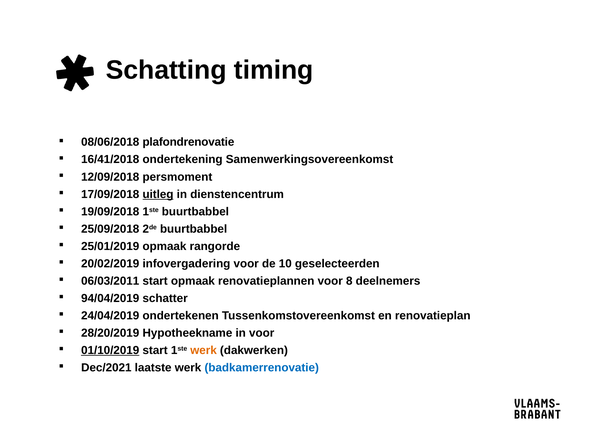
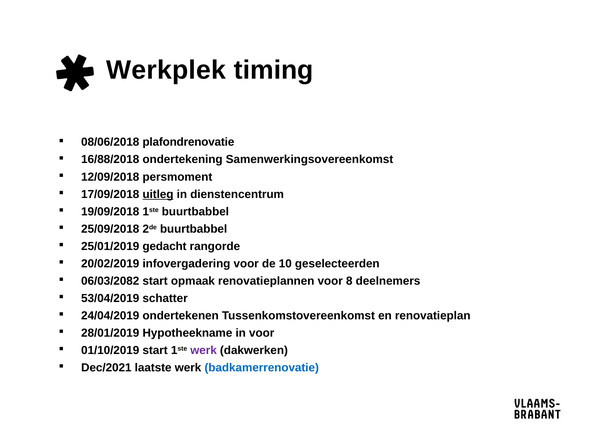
Schatting: Schatting -> Werkplek (166, 70)
16/41/2018: 16/41/2018 -> 16/88/2018 (110, 159)
25/01/2019 opmaak: opmaak -> gedacht (165, 246)
06/03/2011: 06/03/2011 -> 06/03/2082 (110, 281)
94/04/2019: 94/04/2019 -> 53/04/2019 (110, 298)
28/20/2019: 28/20/2019 -> 28/01/2019 (110, 333)
01/10/2019 underline: present -> none (110, 350)
werk colour: orange -> purple (204, 350)
